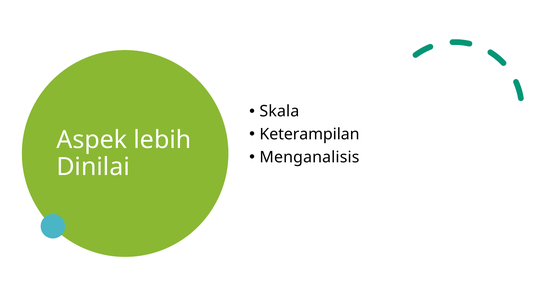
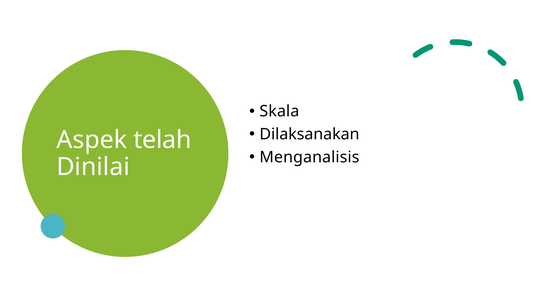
Keterampilan: Keterampilan -> Dilaksanakan (309, 134)
lebih: lebih -> telah (162, 140)
